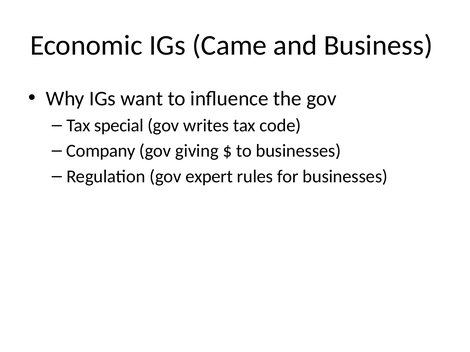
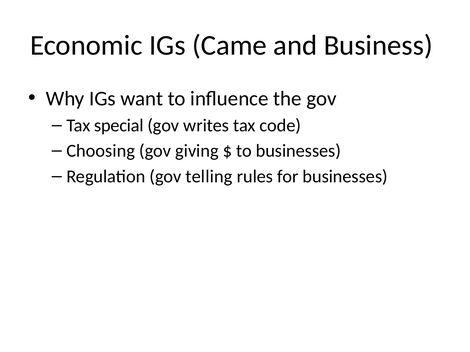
Company: Company -> Choosing (101, 151)
expert: expert -> telling (209, 177)
